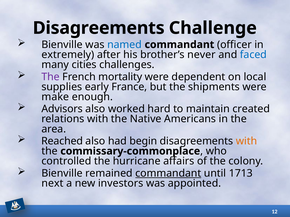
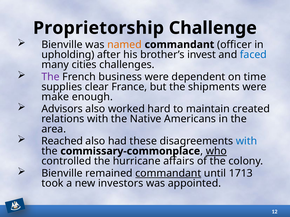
Disagreements: Disagreements -> Proprietorship (99, 28)
named colour: blue -> orange (124, 45)
extremely: extremely -> upholding (68, 55)
never: never -> invest (202, 55)
mortality: mortality -> business (120, 77)
local: local -> time (255, 77)
early: early -> clear (97, 87)
begin: begin -> these (143, 141)
with colour: orange -> blue (246, 141)
who underline: none -> present (216, 151)
next: next -> took (53, 184)
